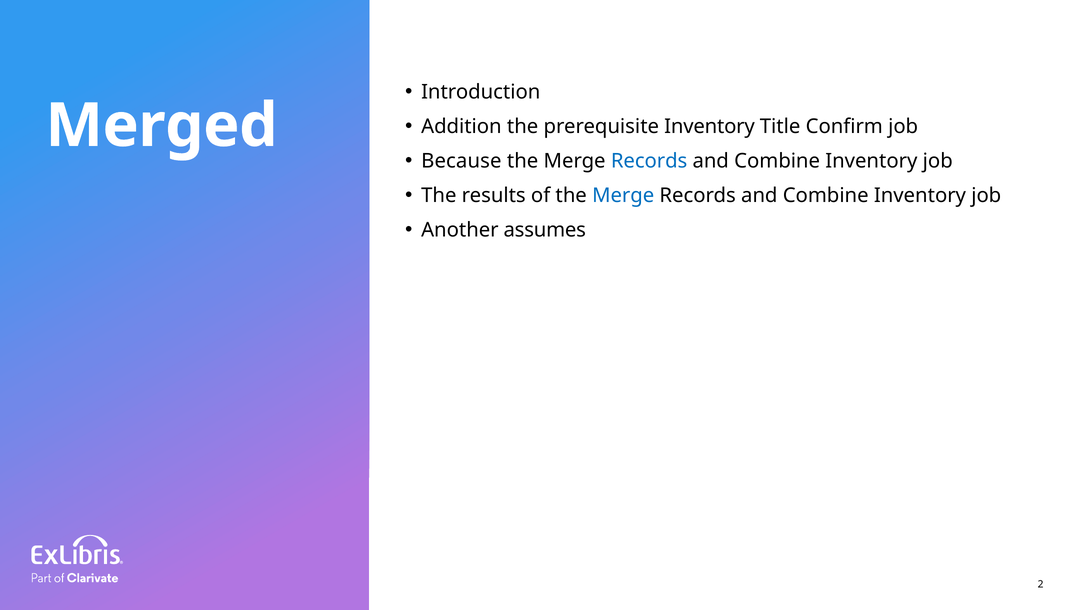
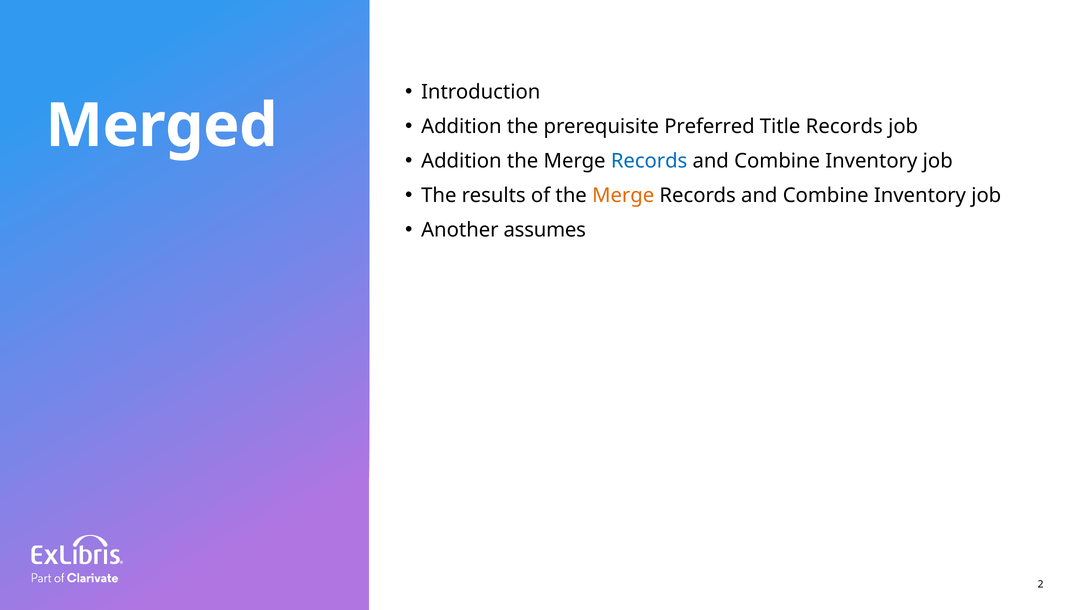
prerequisite Inventory: Inventory -> Preferred (709, 126)
Title Confirm: Confirm -> Records (844, 126)
Because: Because -> Addition (461, 161)
Merge colour: blue -> orange (623, 196)
